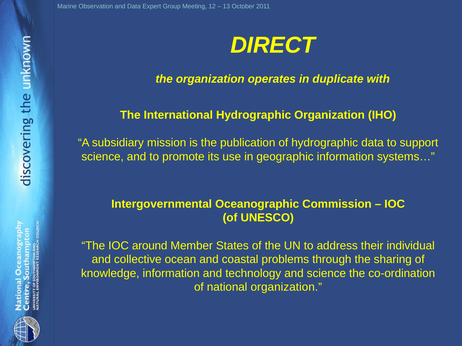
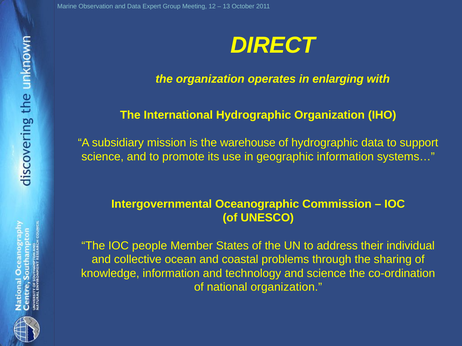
duplicate: duplicate -> enlarging (338, 79)
publication: publication -> warehouse (248, 143)
around: around -> people (150, 246)
